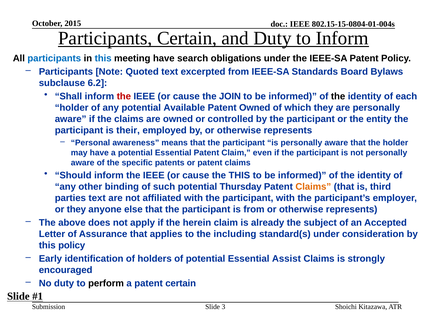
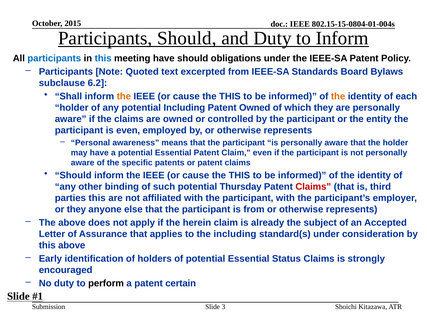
Participants Certain: Certain -> Should (187, 38)
have search: search -> should (193, 59)
the colour: red -> orange (124, 96)
JOIN: JOIN -> THIS (230, 96)
the colour: black -> orange (338, 96)
potential Available: Available -> Including (184, 108)
is their: their -> even (128, 131)
Claims colour: orange -> red (313, 187)
parties text: text -> this (97, 198)
this policy: policy -> above (72, 246)
Assist: Assist -> Status (286, 259)
